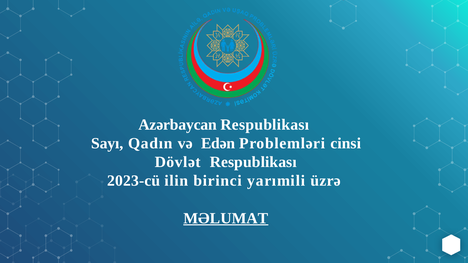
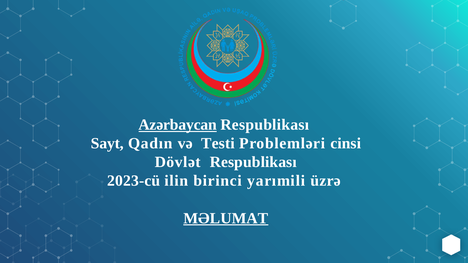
Azərbaycan underline: none -> present (178, 125)
Sayı: Sayı -> Sayt (107, 144)
Edən: Edən -> Testi (218, 144)
